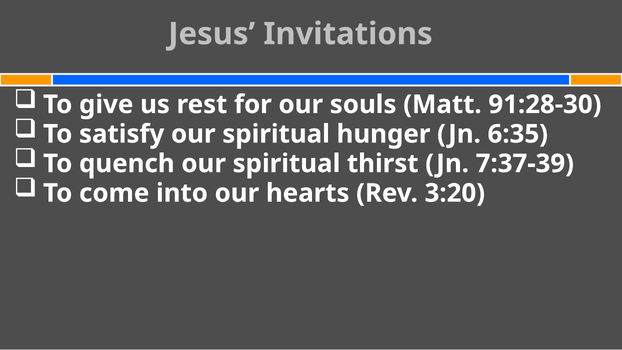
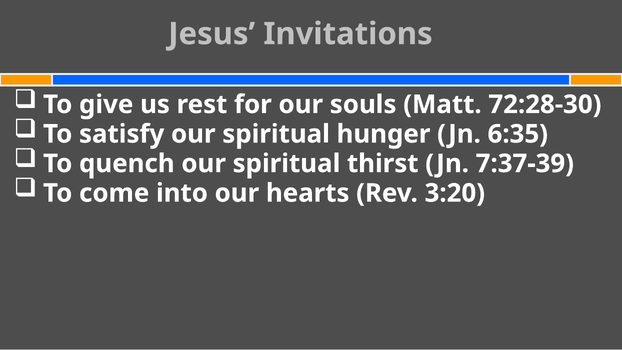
91:28-30: 91:28-30 -> 72:28-30 (545, 104)
